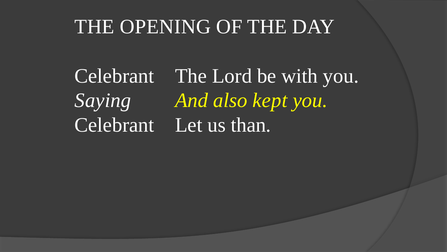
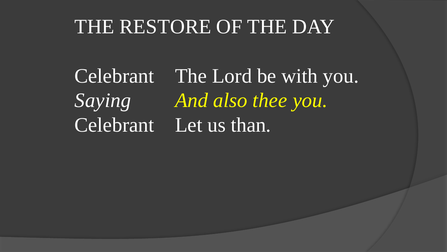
OPENING: OPENING -> RESTORE (165, 27)
kept: kept -> thee (270, 100)
